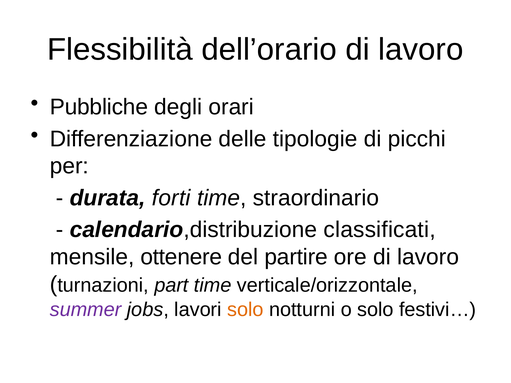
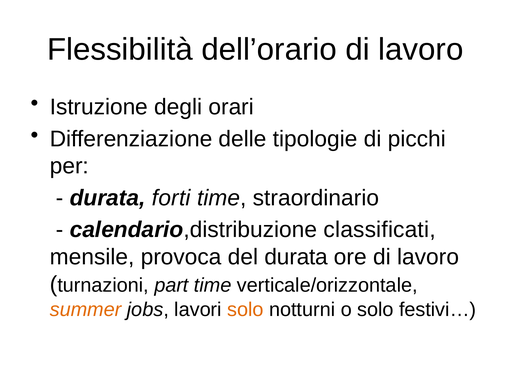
Pubbliche: Pubbliche -> Istruzione (99, 107)
ottenere: ottenere -> provoca (181, 257)
del partire: partire -> durata (296, 257)
summer colour: purple -> orange (86, 310)
